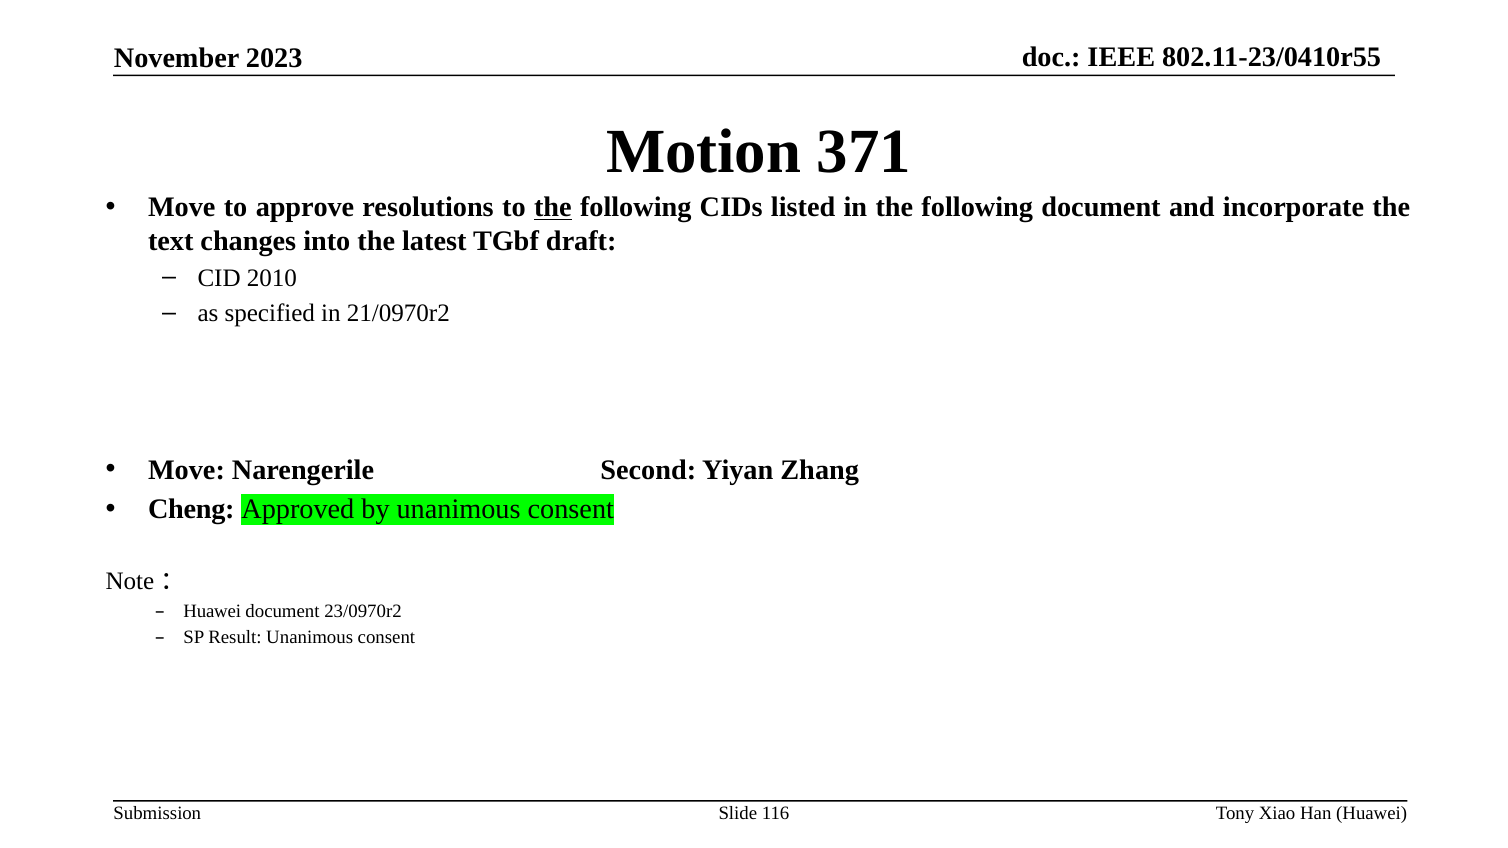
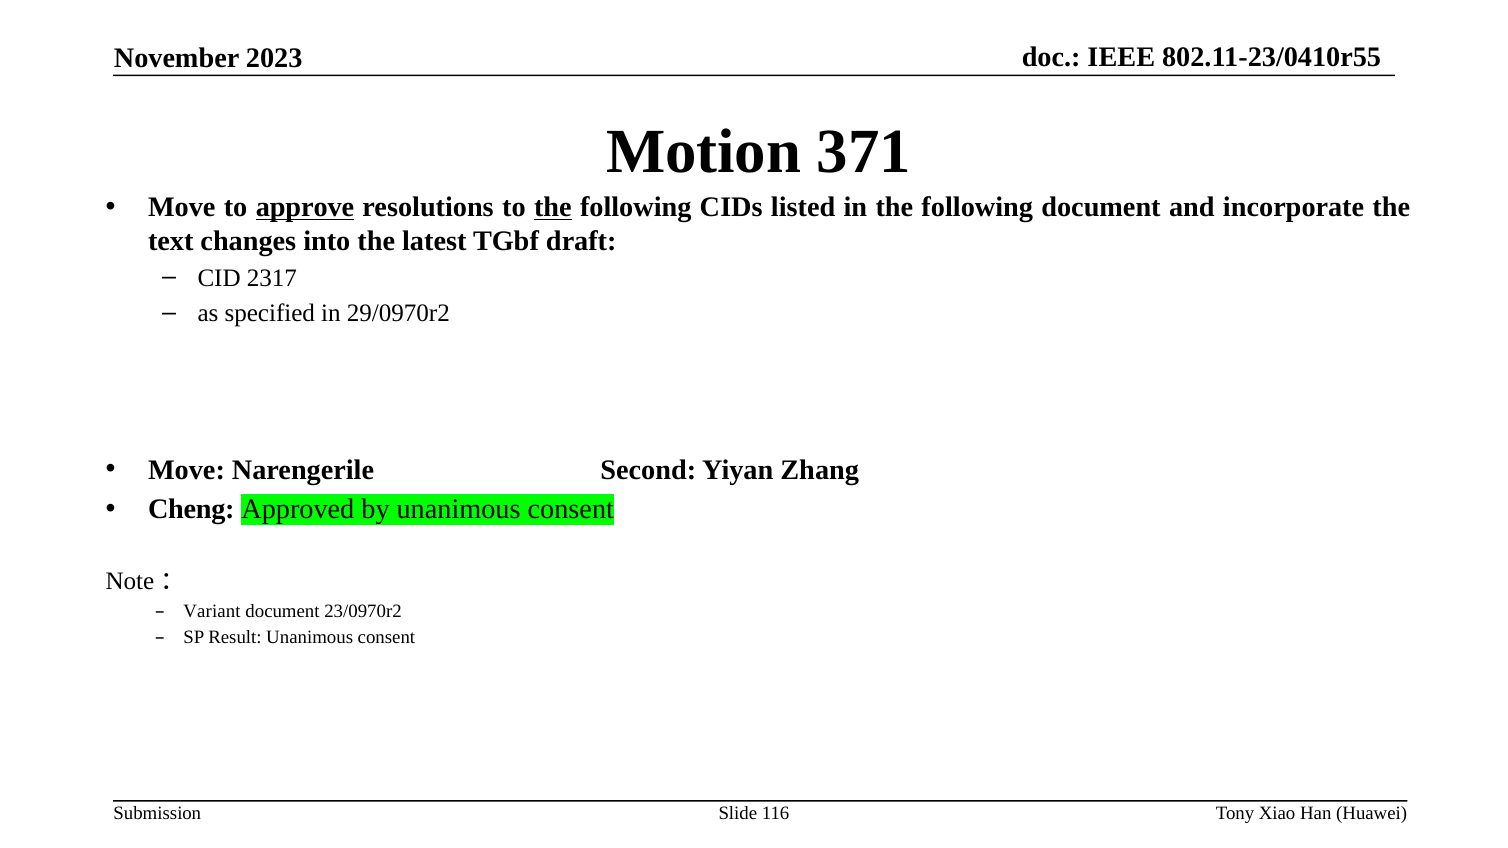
approve underline: none -> present (305, 207)
2010: 2010 -> 2317 (272, 278)
21/0970r2: 21/0970r2 -> 29/0970r2 (398, 313)
Huawei: Huawei -> Variant (212, 611)
